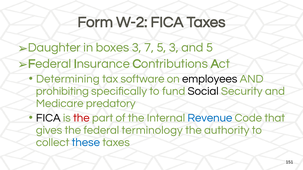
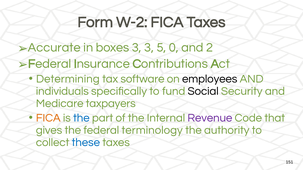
Daughter: Daughter -> Accurate (54, 48)
3 7: 7 -> 3 (149, 48)
5 3: 3 -> 0 (174, 48)
and 5: 5 -> 2 (210, 48)
prohibiting: prohibiting -> individuals (62, 91)
predatory: predatory -> taxpayers (111, 104)
FICA colour: black -> orange (48, 118)
the colour: red -> blue (81, 118)
Revenue colour: blue -> purple (210, 118)
